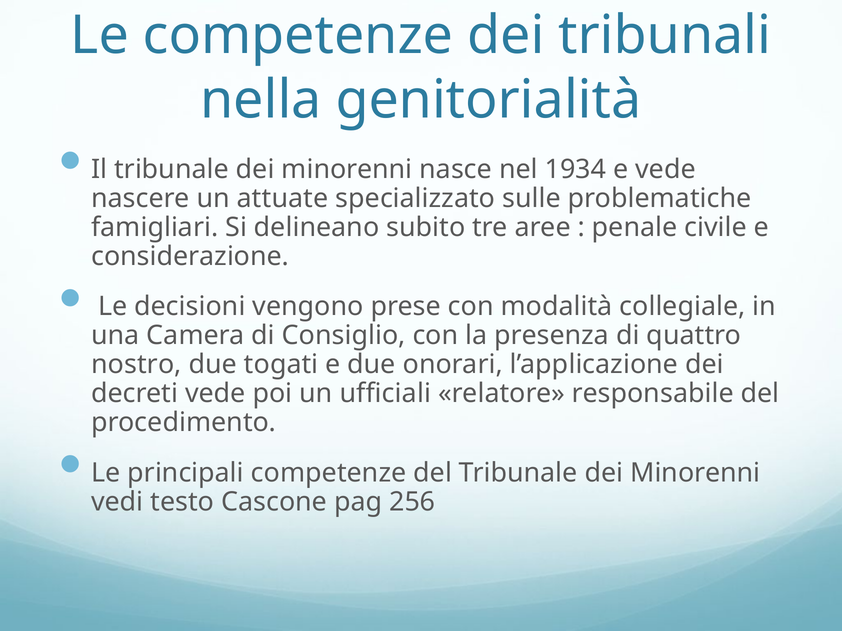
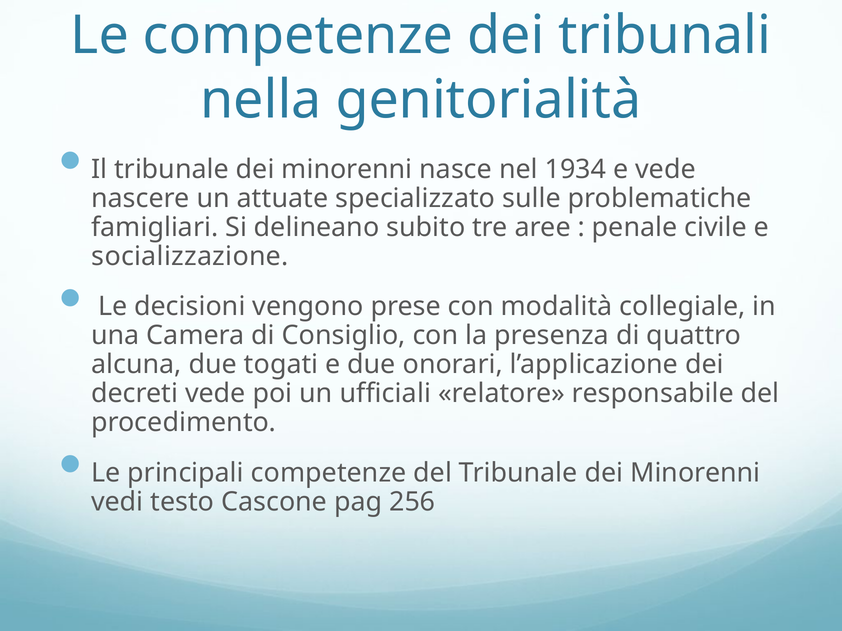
considerazione: considerazione -> socializzazione (190, 257)
nostro: nostro -> alcuna (136, 365)
